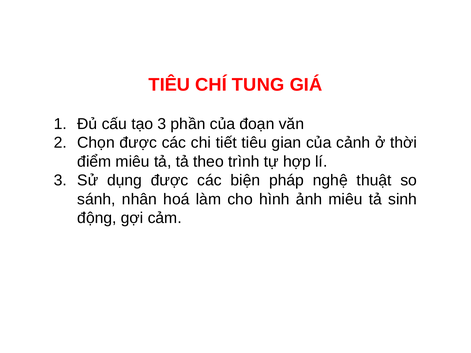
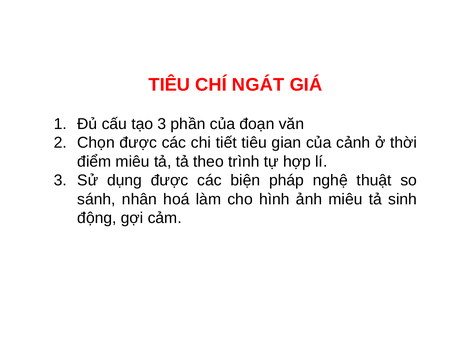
TUNG: TUNG -> NGÁT (258, 85)
